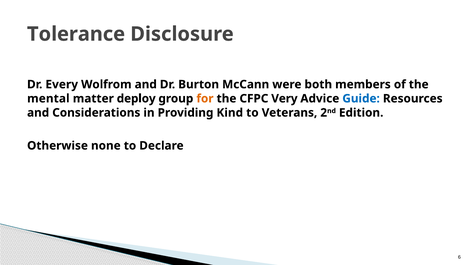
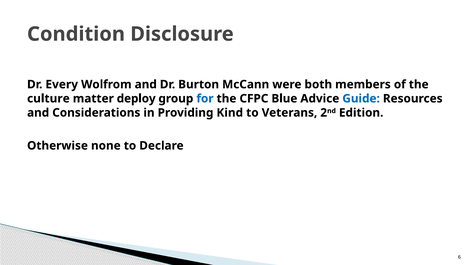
Tolerance: Tolerance -> Condition (76, 34)
mental: mental -> culture (48, 99)
for colour: orange -> blue (205, 99)
Very: Very -> Blue (284, 99)
